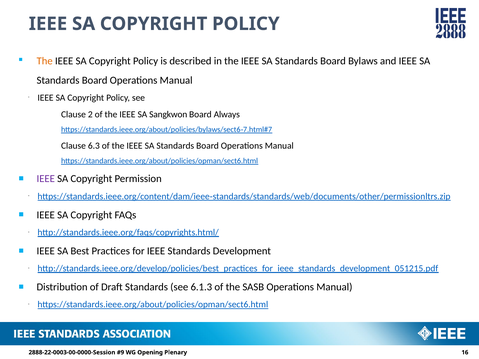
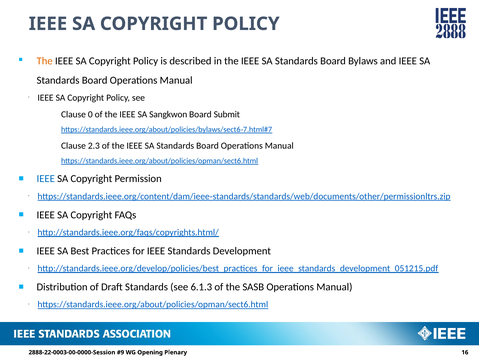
2: 2 -> 0 (90, 114)
Always: Always -> Submit (227, 114)
6.3: 6.3 -> 2.3 (94, 146)
IEEE colour: purple -> blue (46, 179)
